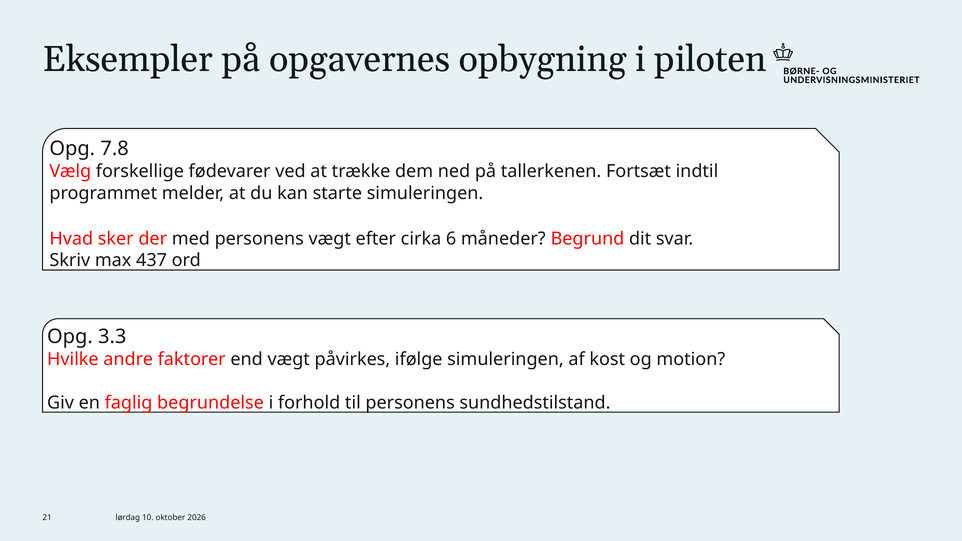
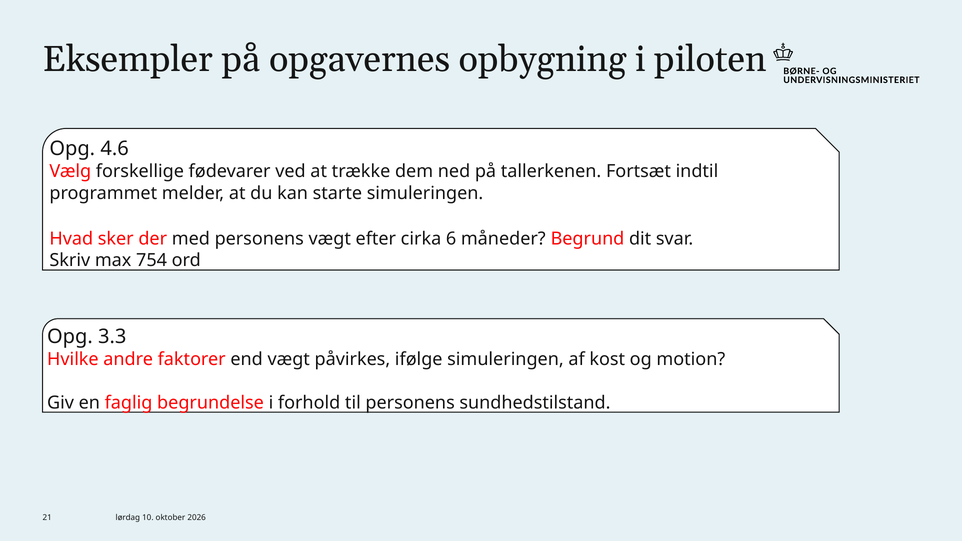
7.8: 7.8 -> 4.6 (115, 149)
437: 437 -> 754 (152, 261)
